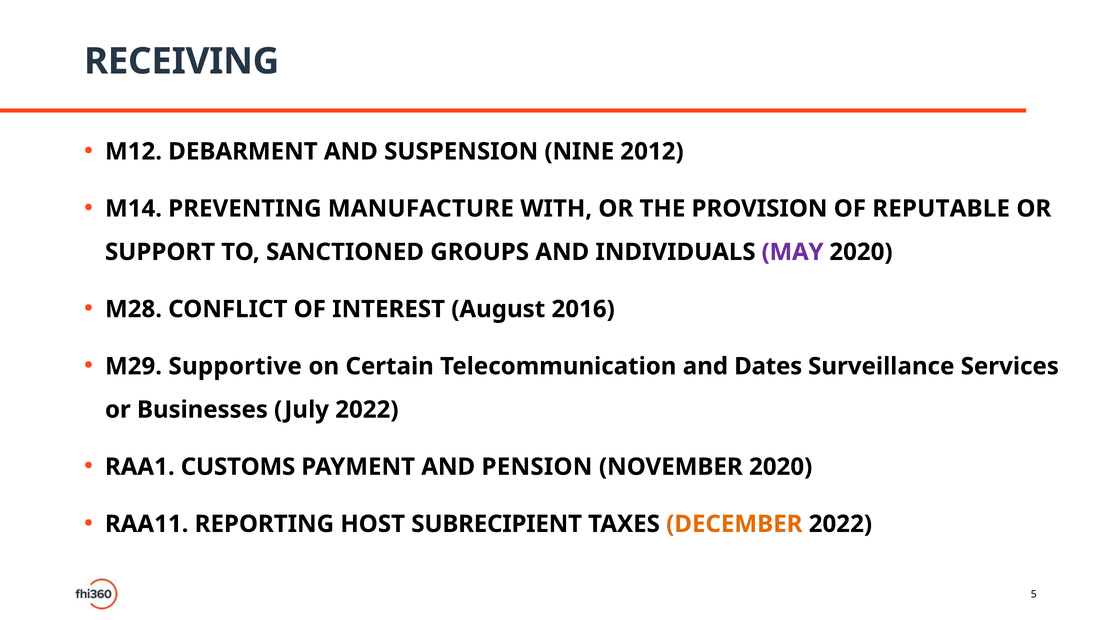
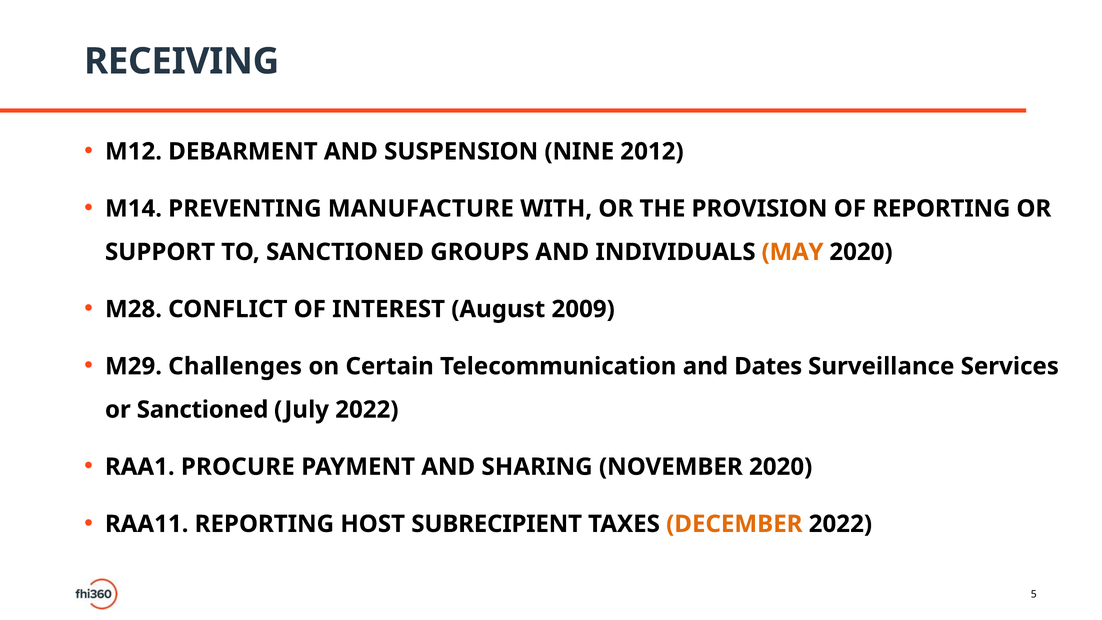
OF REPUTABLE: REPUTABLE -> REPORTING (941, 209)
MAY colour: purple -> orange (793, 252)
2016: 2016 -> 2009 (583, 309)
Supportive: Supportive -> Challenges (235, 366)
or Businesses: Businesses -> Sanctioned (203, 410)
CUSTOMS: CUSTOMS -> PROCURE (238, 467)
PENSION: PENSION -> SHARING (537, 467)
